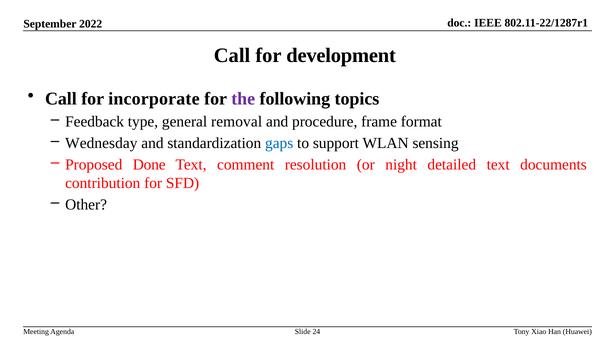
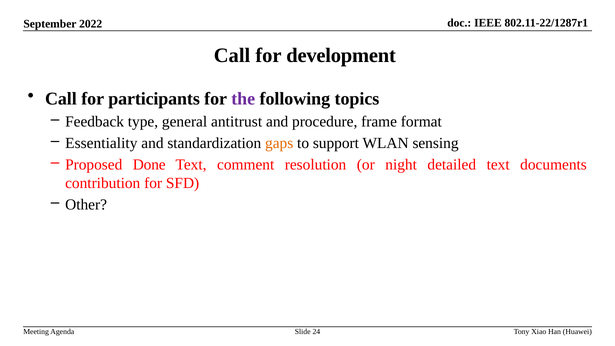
incorporate: incorporate -> participants (154, 99)
removal: removal -> antitrust (237, 122)
Wednesday: Wednesday -> Essentiality (101, 143)
gaps colour: blue -> orange (279, 143)
